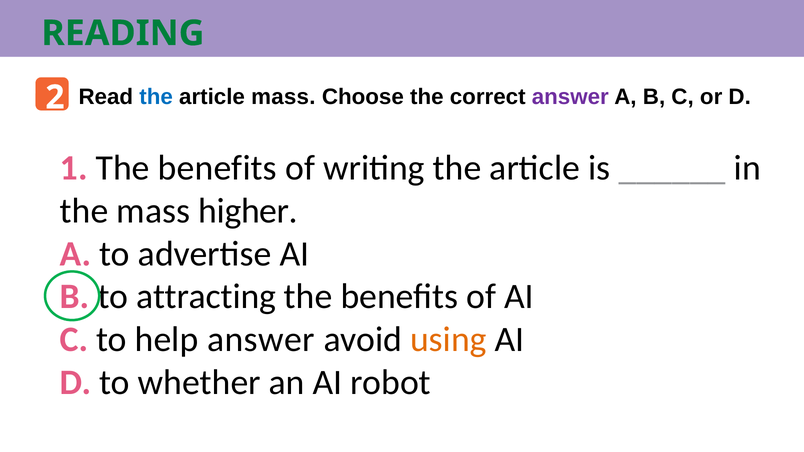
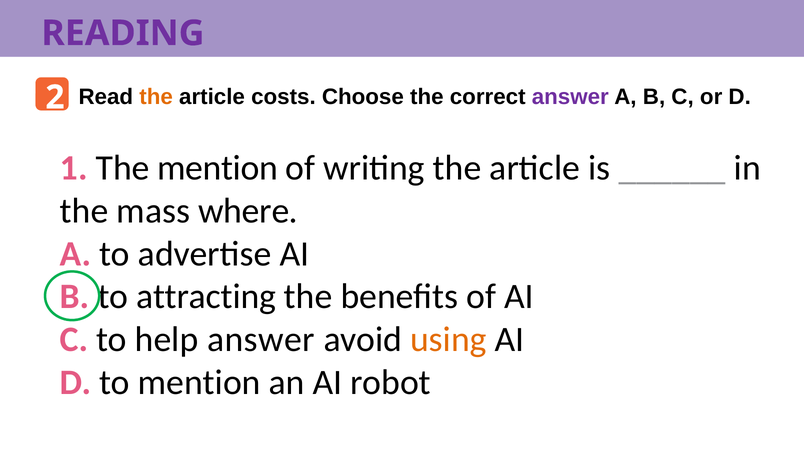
READING colour: green -> purple (123, 33)
the colour: blue -> orange (156, 97)
article mass: mass -> costs (283, 97)
1 The benefits: benefits -> mention (218, 168)
higher: higher -> where (248, 211)
to whether: whether -> mention (199, 383)
